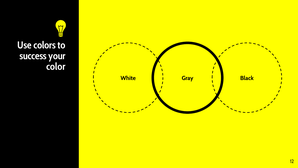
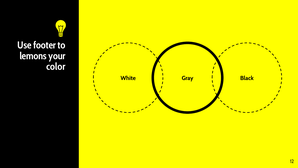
colors: colors -> footer (45, 45)
success: success -> lemons (33, 56)
